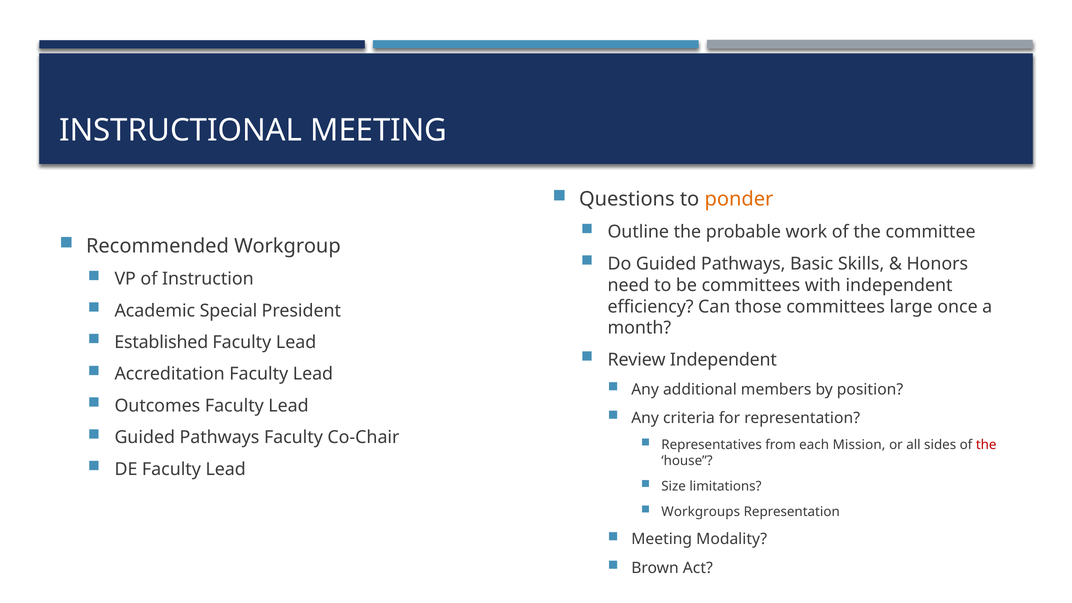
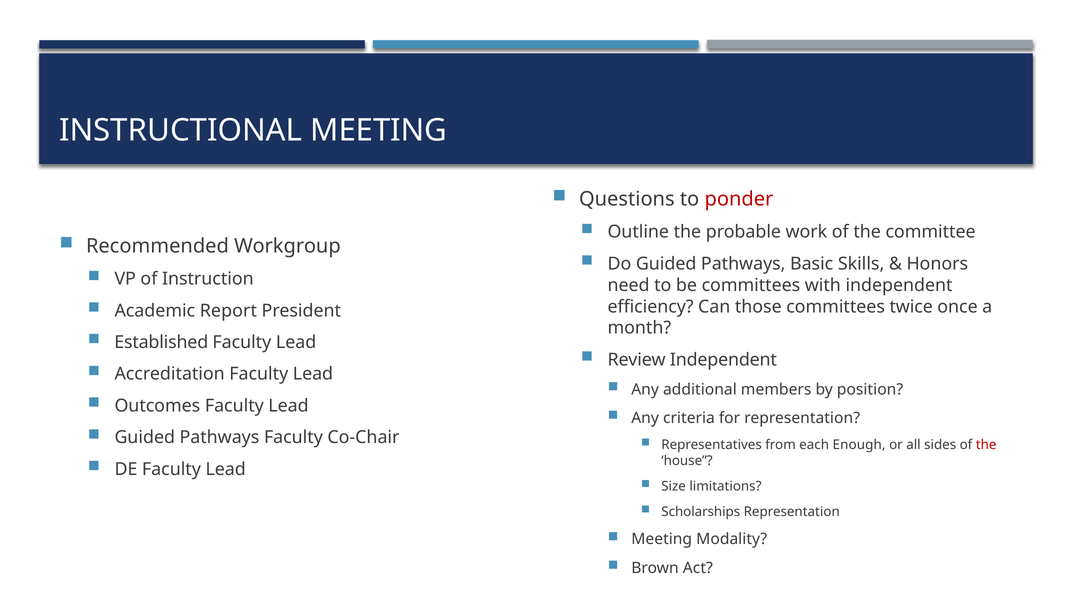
ponder colour: orange -> red (739, 199)
large: large -> twice (911, 307)
Special: Special -> Report (228, 311)
Mission: Mission -> Enough (859, 445)
Workgroups: Workgroups -> Scholarships (701, 512)
